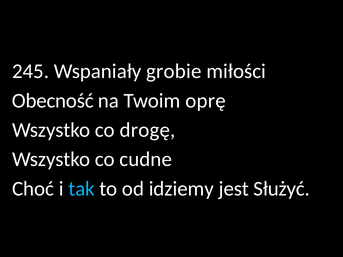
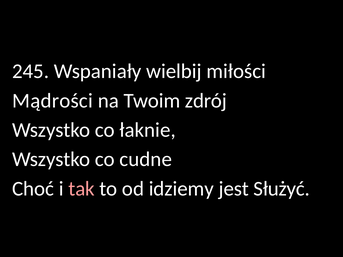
grobie: grobie -> wielbij (174, 71)
Obecność: Obecność -> Mądrości (53, 101)
oprę: oprę -> zdrój (206, 101)
drogę: drogę -> łaknie (148, 130)
tak colour: light blue -> pink (82, 189)
